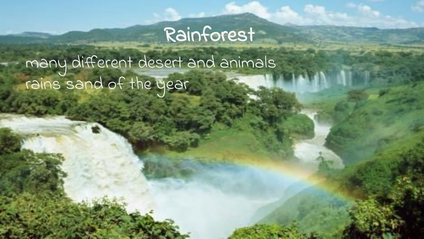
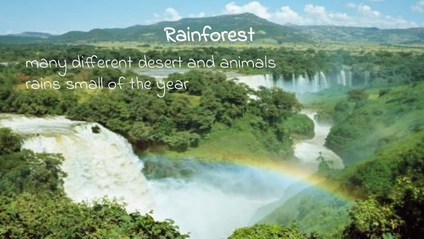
sand: sand -> small (85, 83)
